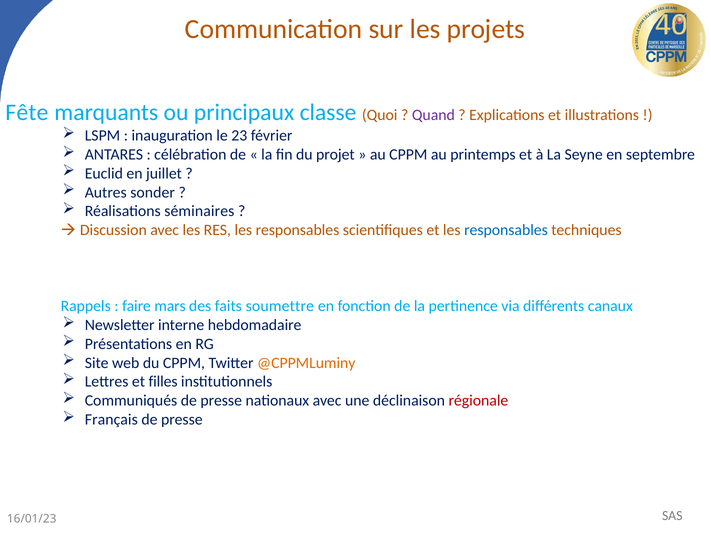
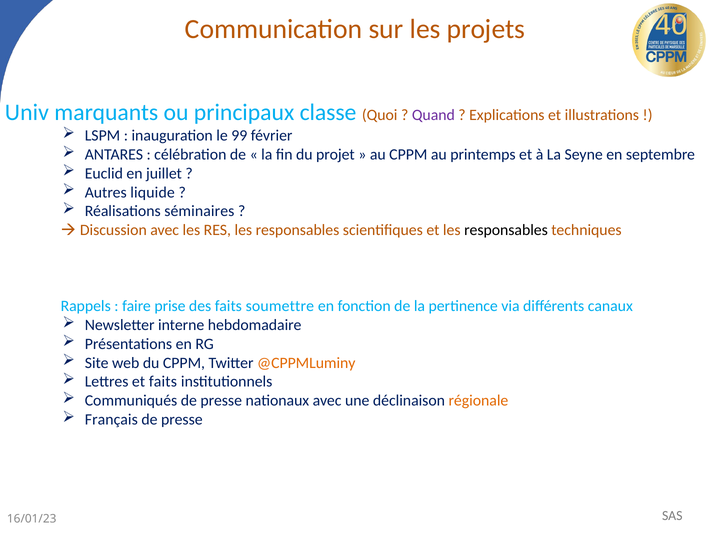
Fête: Fête -> Univ (27, 112)
23: 23 -> 99 (239, 136)
sonder: sonder -> liquide (153, 192)
responsables colour: blue -> black (506, 230)
mars: mars -> prise (170, 306)
et filles: filles -> faits (163, 382)
régionale colour: red -> orange (478, 401)
